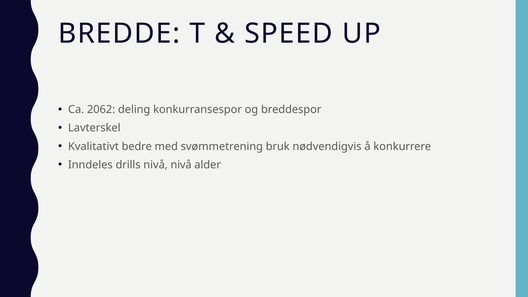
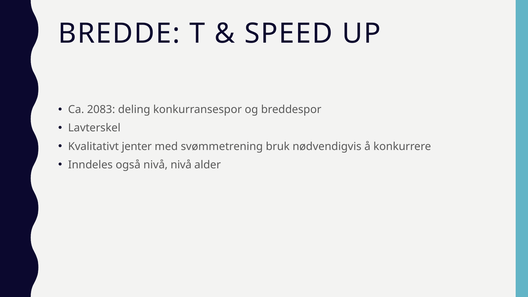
2062: 2062 -> 2083 (101, 110)
bedre: bedre -> jenter (137, 146)
drills: drills -> også (128, 165)
